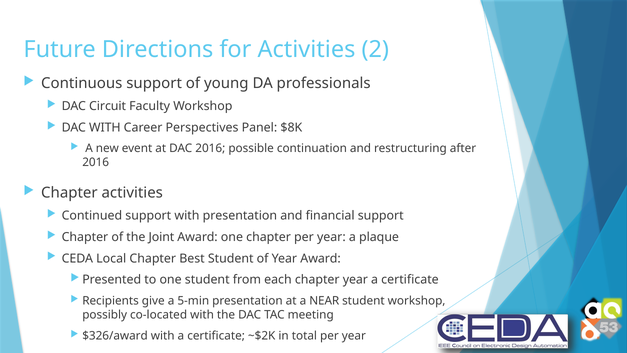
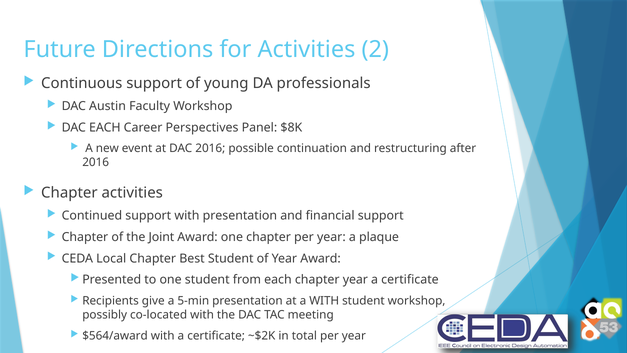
Circuit: Circuit -> Austin (108, 106)
DAC WITH: WITH -> EACH (105, 127)
a NEAR: NEAR -> WITH (324, 301)
$326/award: $326/award -> $564/award (115, 335)
